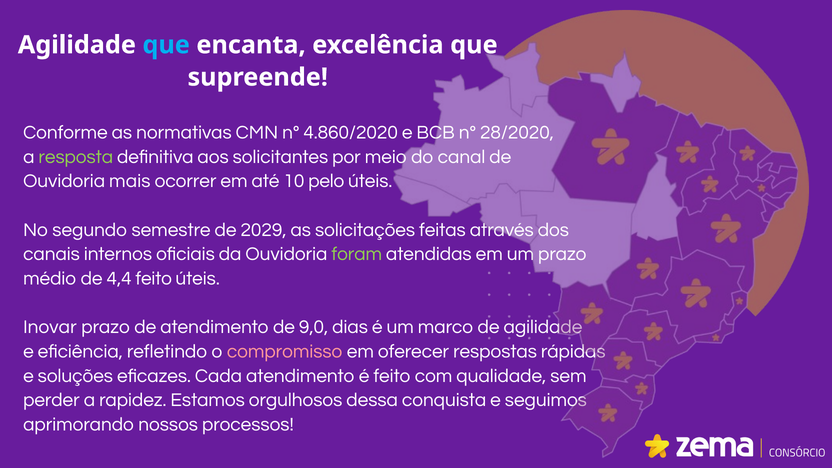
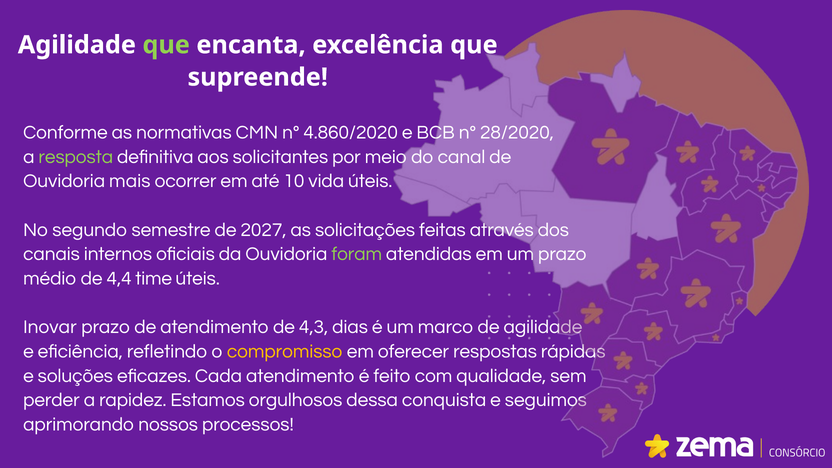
que colour: light blue -> light green (166, 45)
pelo: pelo -> vida (326, 181)
2029: 2029 -> 2027 (264, 230)
4,4 feito: feito -> time (154, 278)
9,0: 9,0 -> 4,3 (314, 327)
compromisso colour: pink -> yellow (285, 352)
